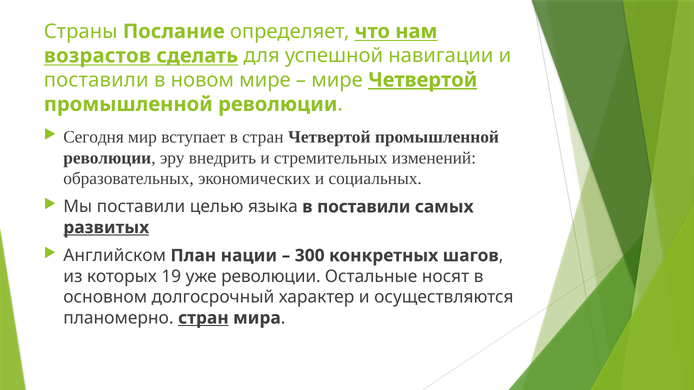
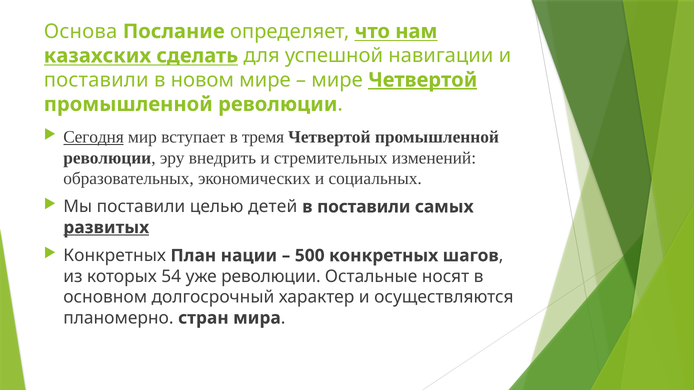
Страны: Страны -> Основа (81, 31)
возрастов: возрастов -> казахских (97, 56)
Сегодня underline: none -> present (94, 137)
в стран: стран -> тремя (263, 137)
языка: языка -> детей (273, 207)
Английском: Английском -> Конкретных (115, 256)
300: 300 -> 500 (310, 256)
19: 19 -> 54 (171, 277)
стран underline: present -> none (203, 318)
